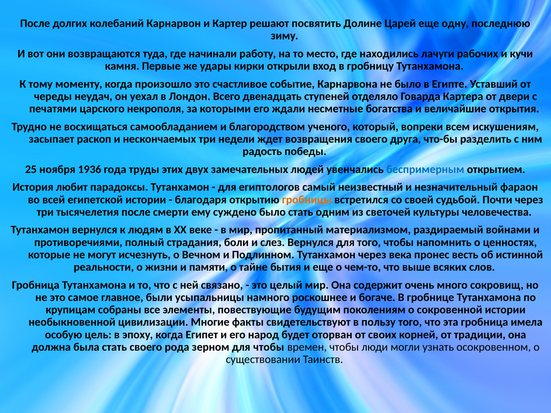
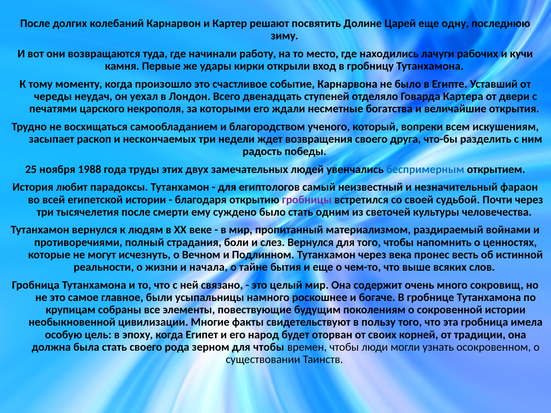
1936: 1936 -> 1988 (90, 169)
гробницы colour: orange -> purple (307, 200)
памяти: памяти -> начала (208, 267)
